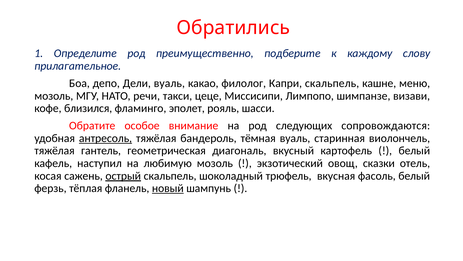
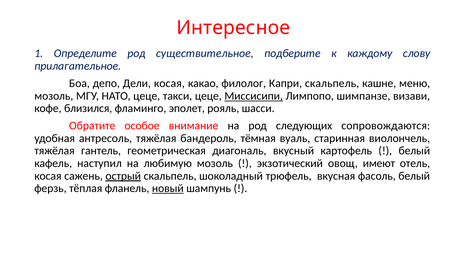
Обратились: Обратились -> Интересное (233, 28)
преимущественно: преимущественно -> существительное (205, 53)
Дели вуаль: вуаль -> косая (169, 83)
НАТО речи: речи -> цеце (147, 96)
Миссисипи underline: none -> present (254, 96)
антресоль underline: present -> none (106, 138)
сказки: сказки -> имеют (379, 163)
